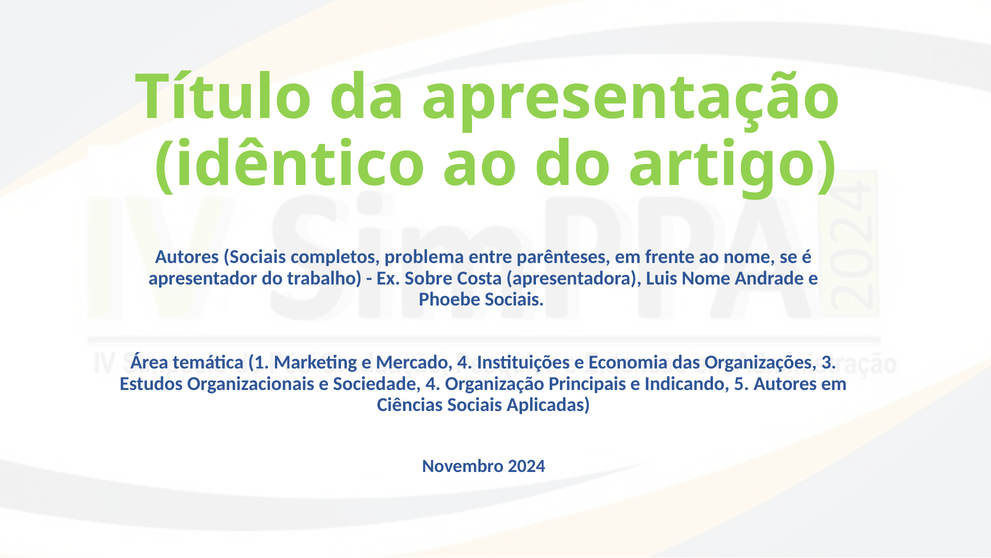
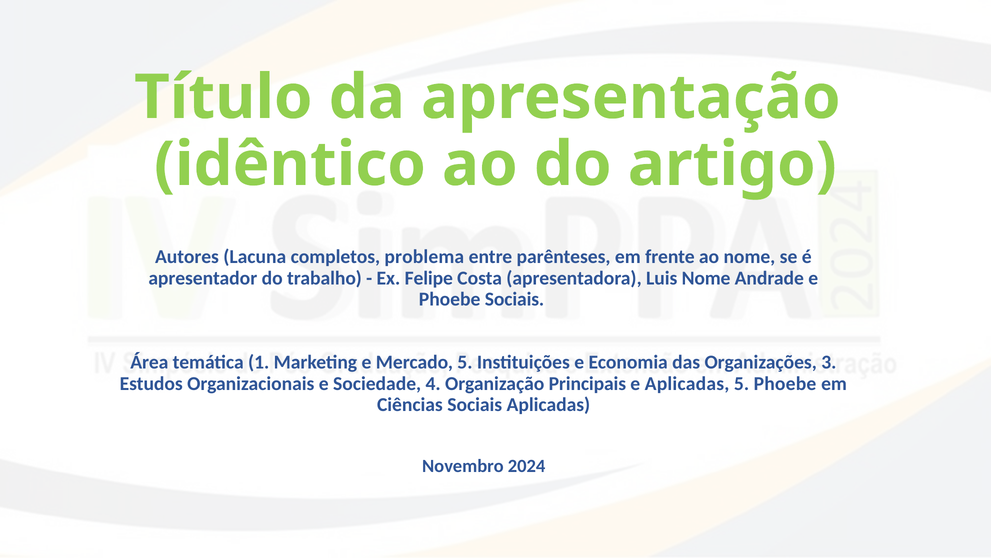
Autores Sociais: Sociais -> Lacuna (255, 257)
Sobre: Sobre -> Felipe (429, 278)
Mercado 4: 4 -> 5 (465, 362)
e Indicando: Indicando -> Aplicadas (687, 383)
5 Autores: Autores -> Phoebe (785, 383)
